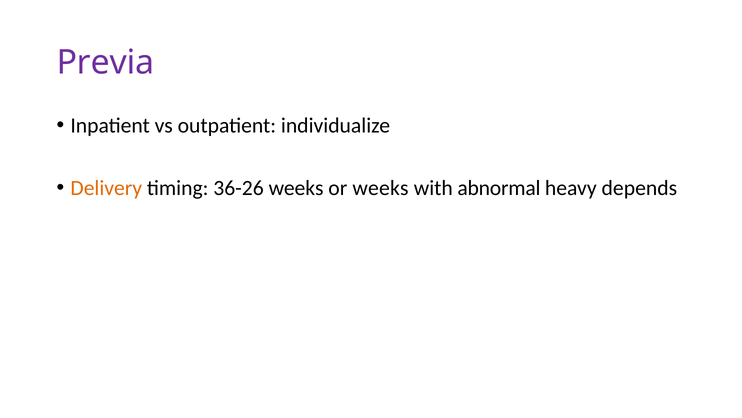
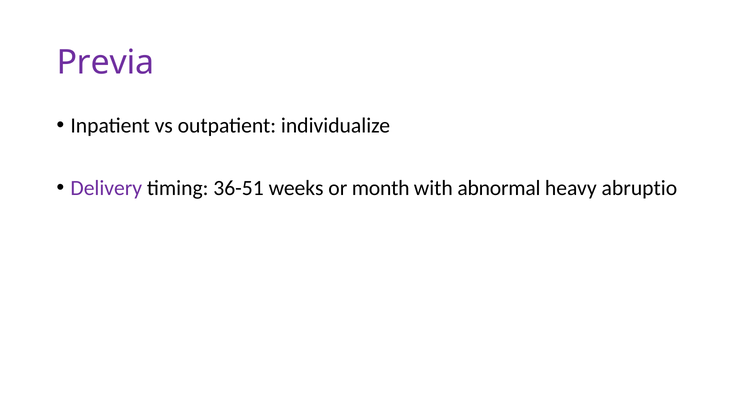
Delivery colour: orange -> purple (106, 188)
36-26: 36-26 -> 36-51 (239, 188)
or weeks: weeks -> month (381, 188)
depends: depends -> abruptio (639, 188)
